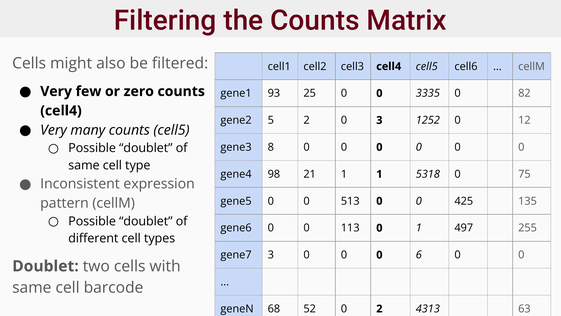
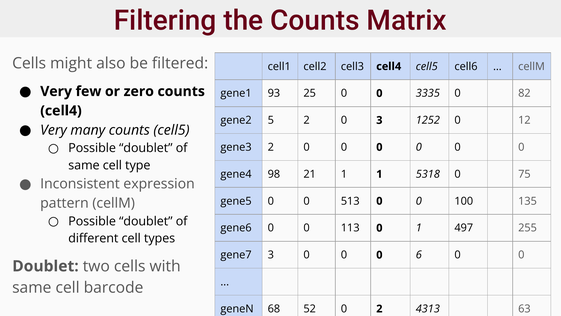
gene3 8: 8 -> 2 (271, 147)
425: 425 -> 100 (464, 201)
